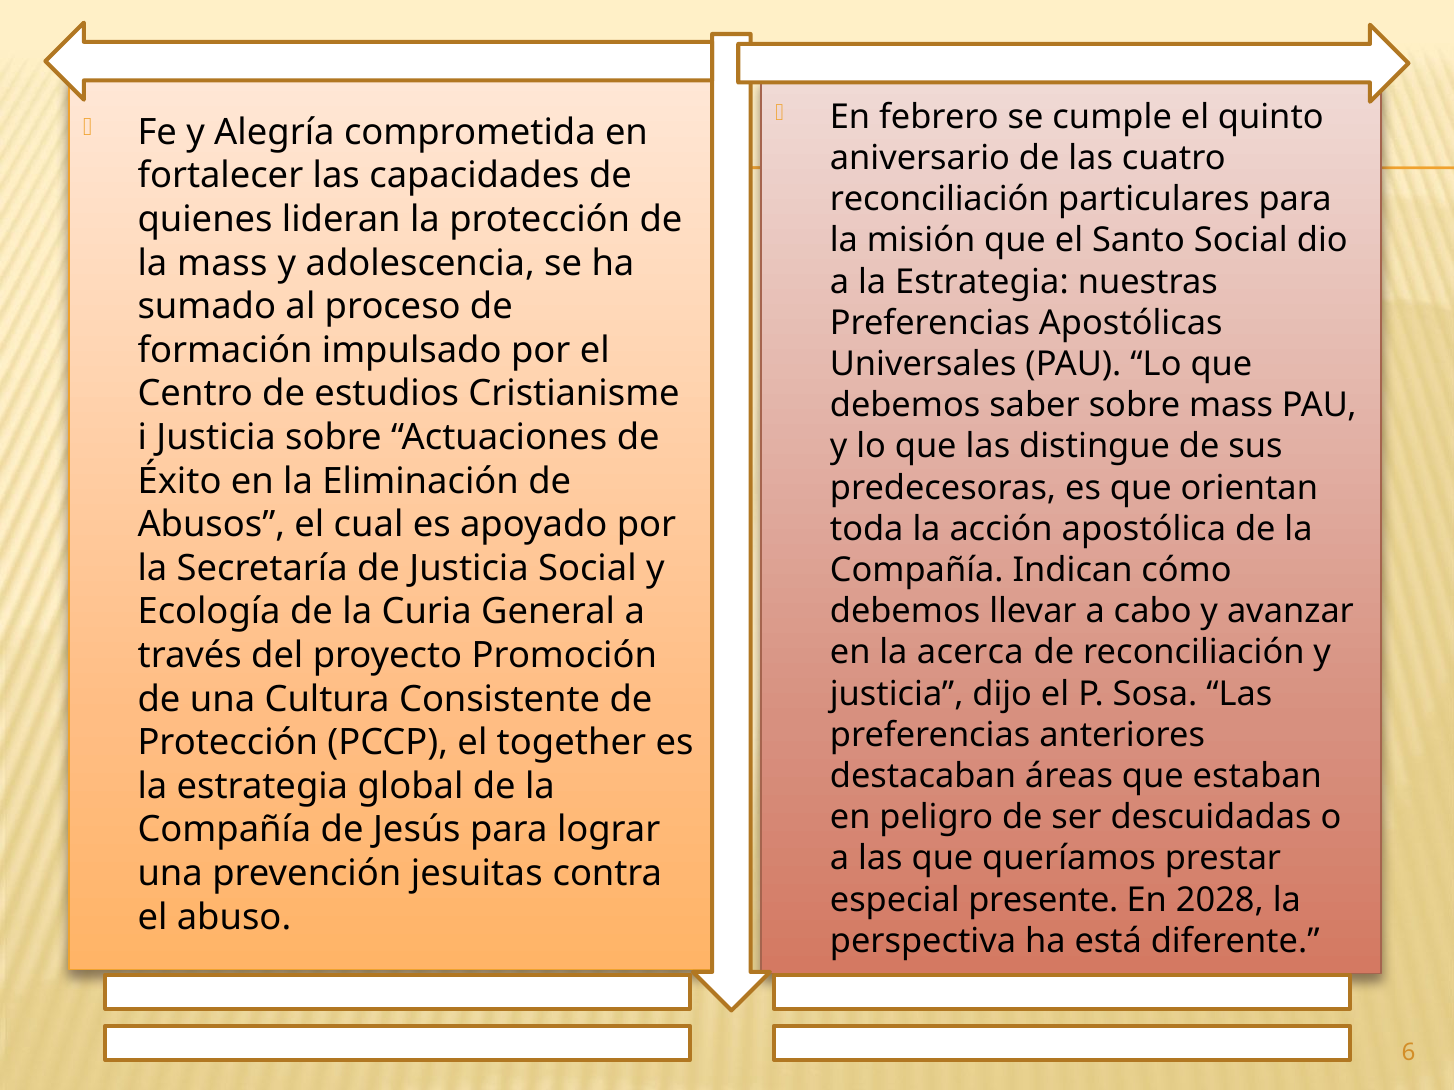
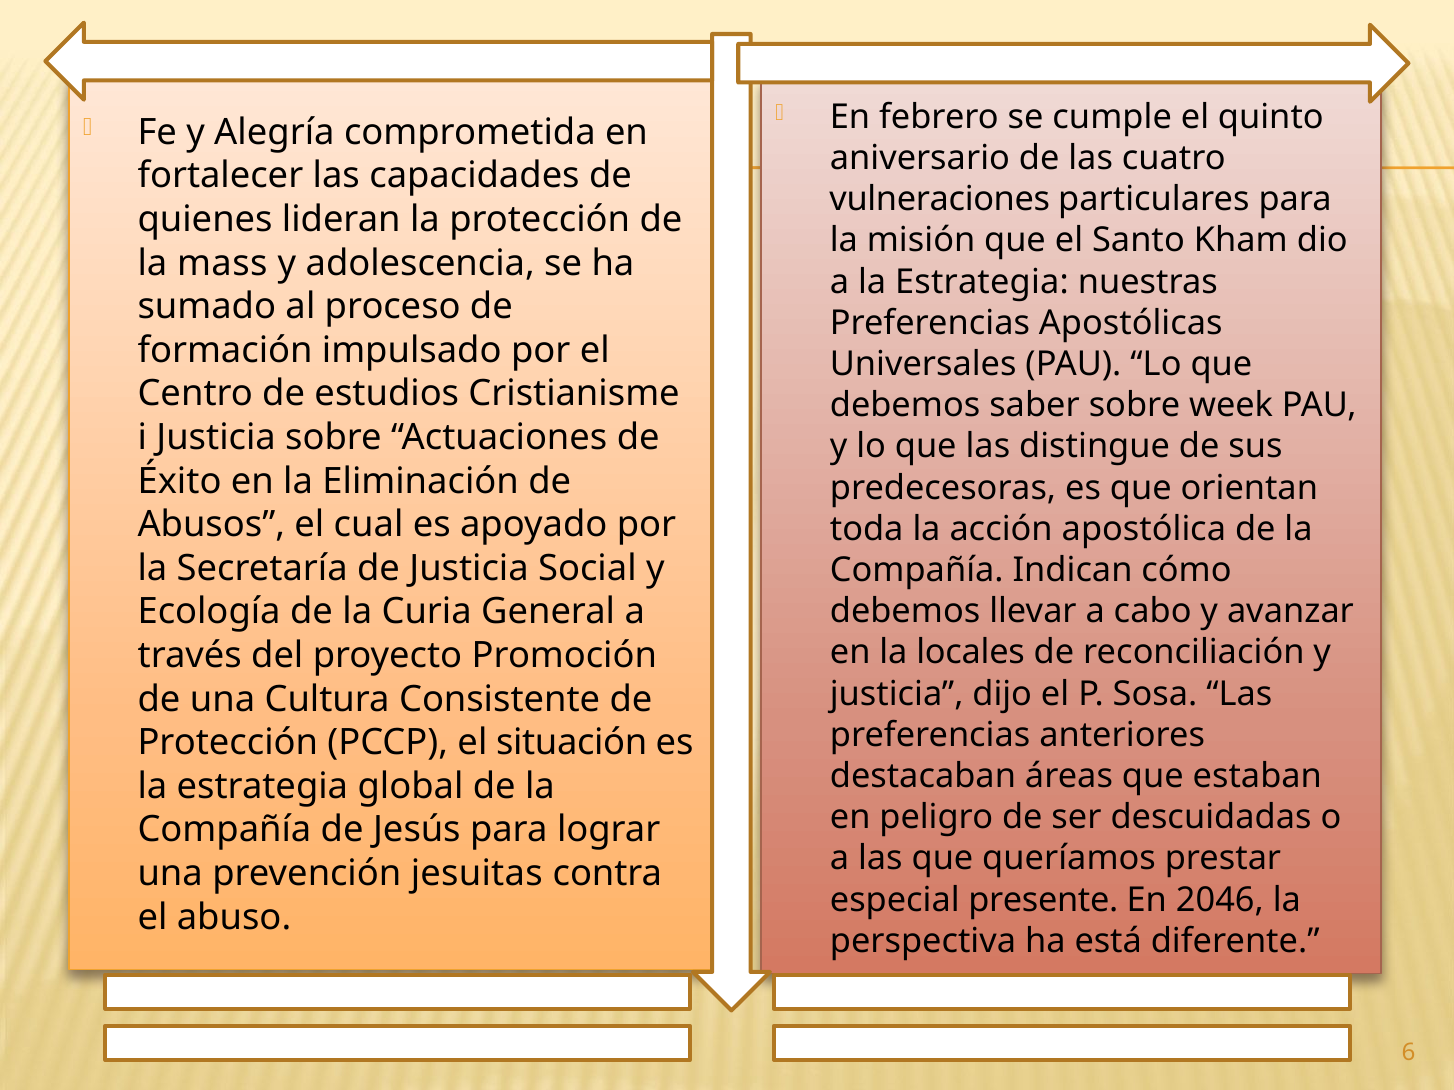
reconciliación: reconciliación -> vulneraciones (940, 199)
Santo Social: Social -> Kham (1241, 241)
sobre mass: mass -> week (1231, 406)
acerca: acerca -> locales (971, 653)
together: together -> situación (572, 743)
2028: 2028 -> 2046 (1220, 900)
